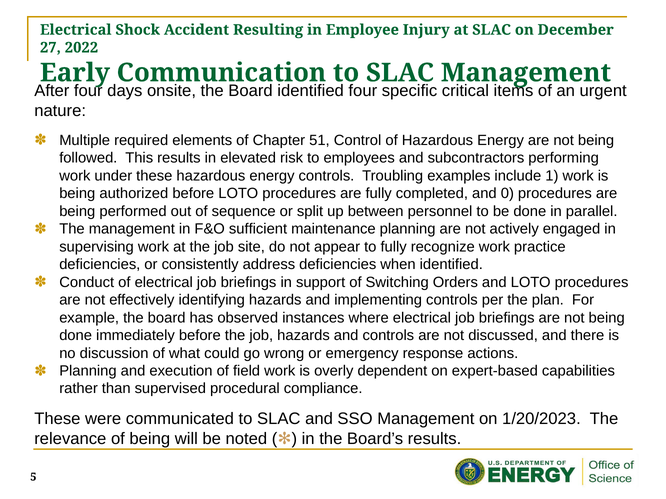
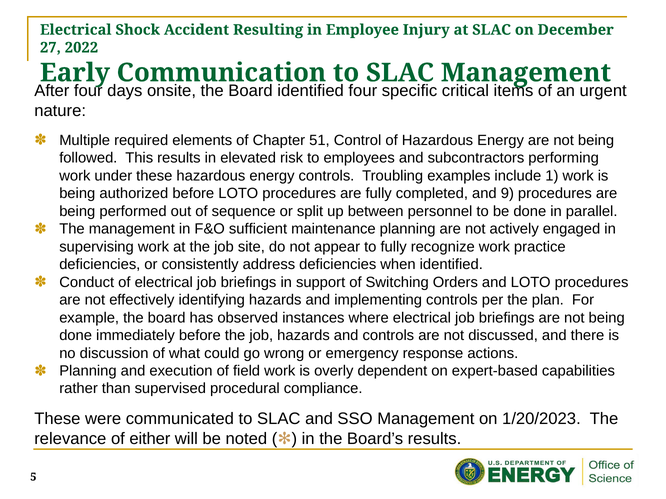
0: 0 -> 9 (507, 194)
of being: being -> either (150, 439)
